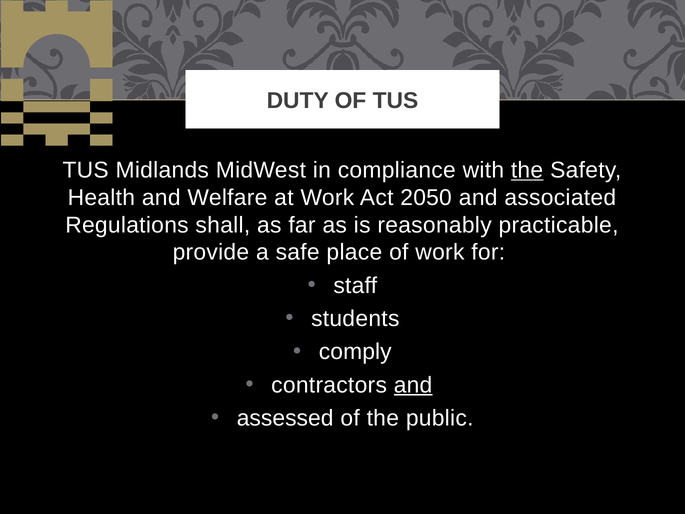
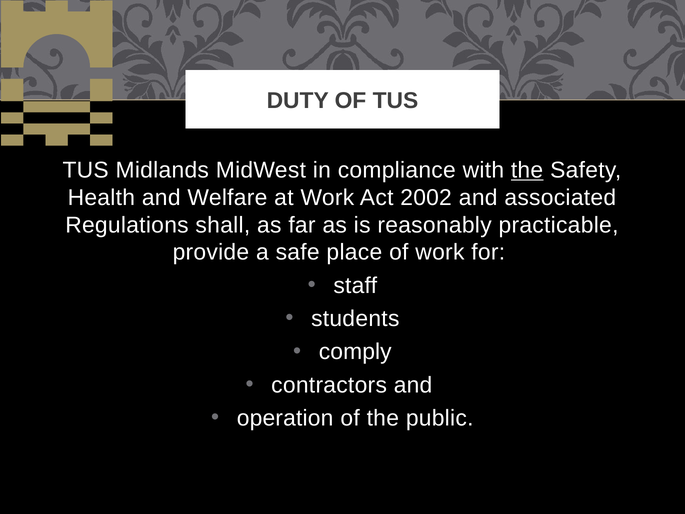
2050: 2050 -> 2002 (426, 198)
and underline: present -> none (413, 385)
assessed: assessed -> operation (285, 418)
